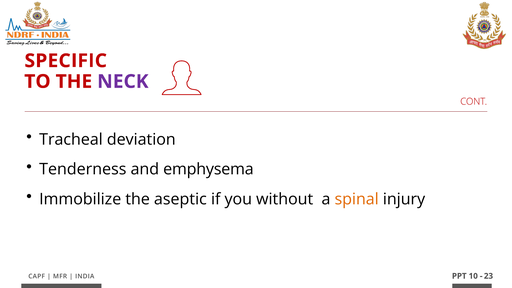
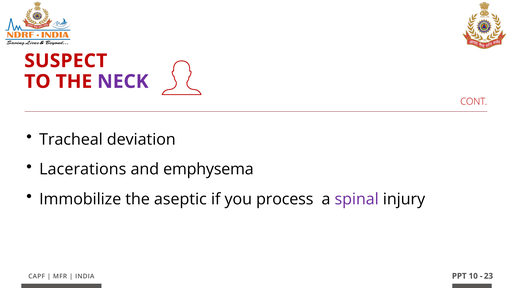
SPECIFIC: SPECIFIC -> SUSPECT (66, 61)
Tenderness: Tenderness -> Lacerations (83, 169)
without: without -> process (285, 199)
spinal colour: orange -> purple (357, 199)
